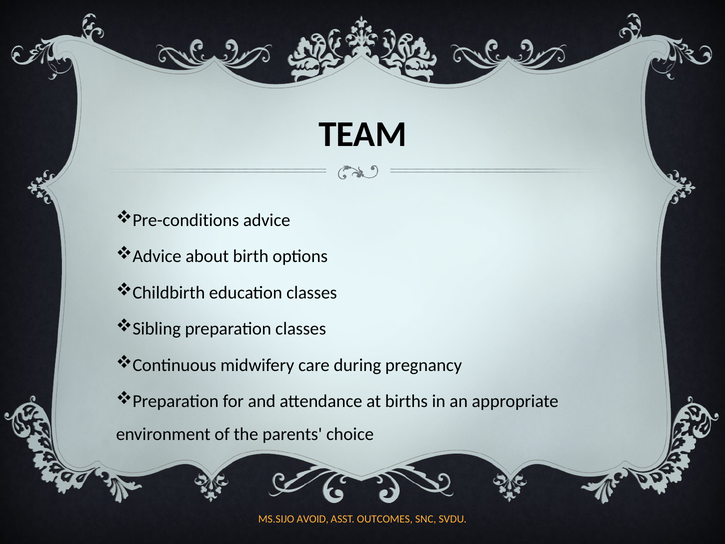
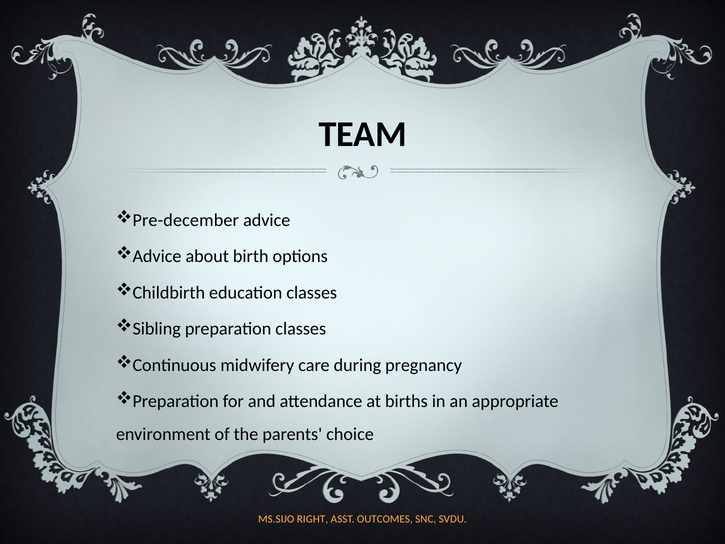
Pre-conditions: Pre-conditions -> Pre-december (186, 220)
AVOID: AVOID -> RIGHT (313, 519)
